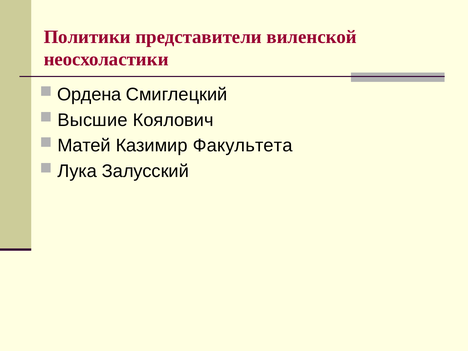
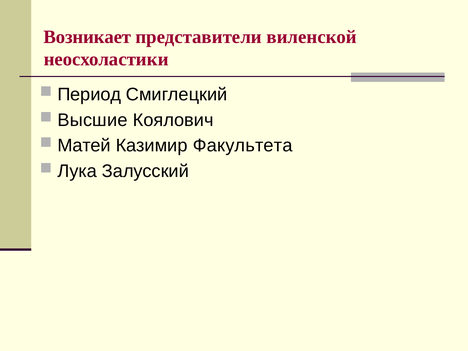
Политики: Политики -> Возникает (87, 37)
Ордена: Ордена -> Период (89, 95)
